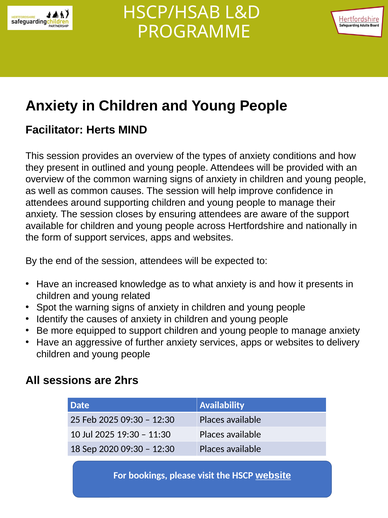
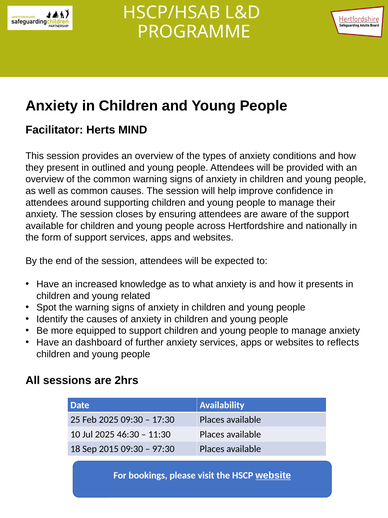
aggressive: aggressive -> dashboard (99, 342)
delivery: delivery -> reflects (343, 342)
12:30: 12:30 -> 17:30 (163, 419)
19:30: 19:30 -> 46:30 (128, 434)
2020: 2020 -> 2015 (109, 448)
12:30: 12:30 -> 97:30 (163, 448)
